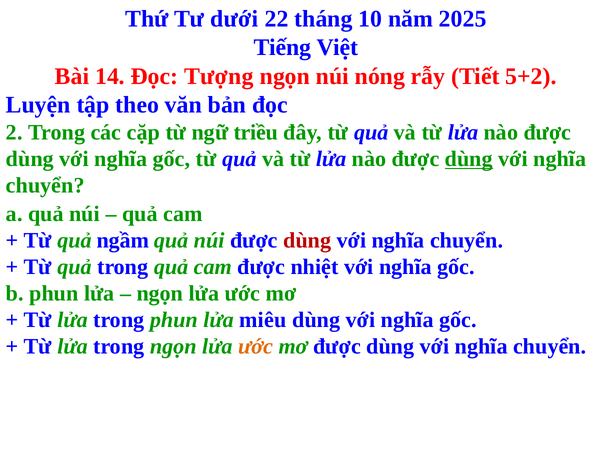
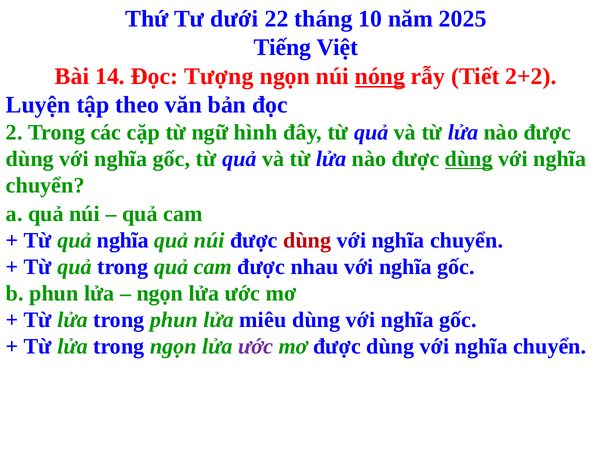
nóng underline: none -> present (380, 76)
5+2: 5+2 -> 2+2 (531, 76)
triều: triều -> hình (256, 133)
quả ngầm: ngầm -> nghĩa (123, 240)
nhiệt: nhiệt -> nhau (315, 267)
ước colour: orange -> purple (256, 346)
